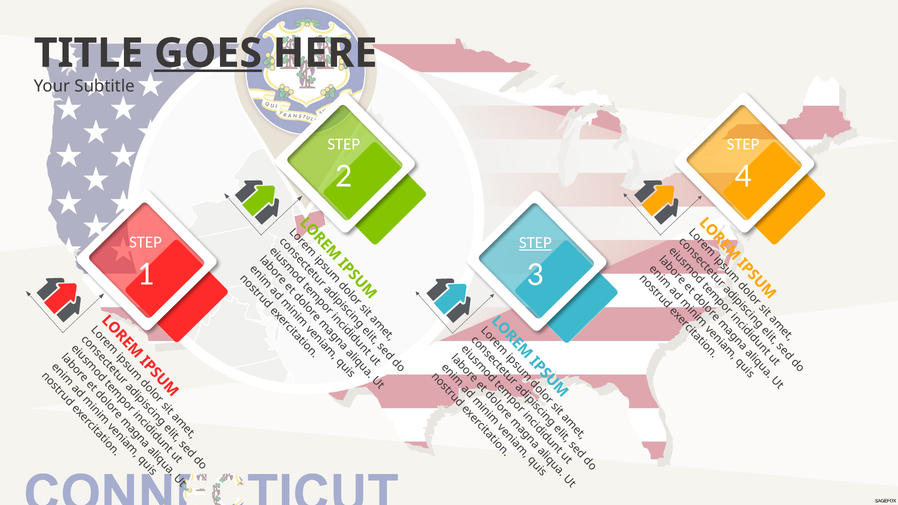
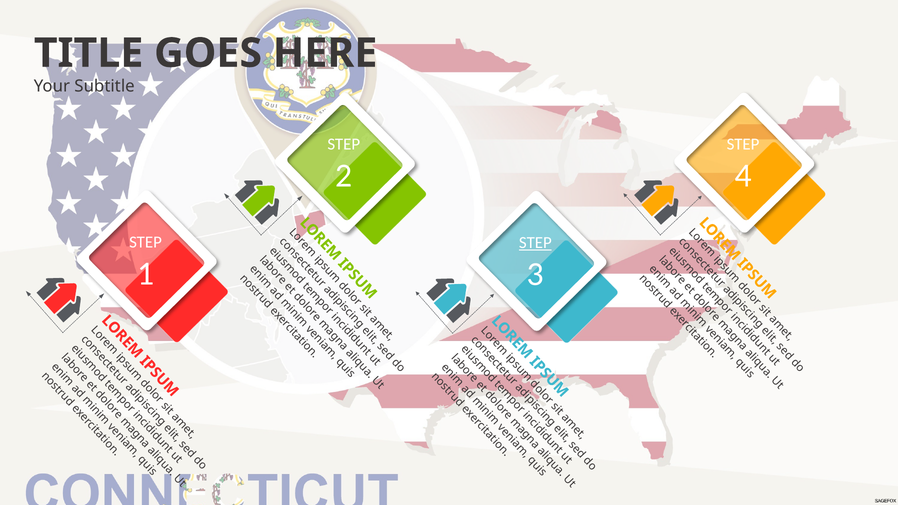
GOES underline: present -> none (208, 53)
